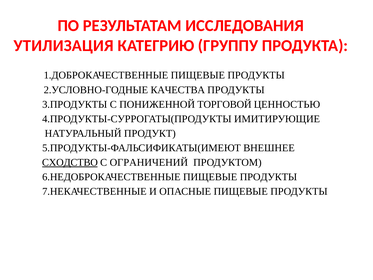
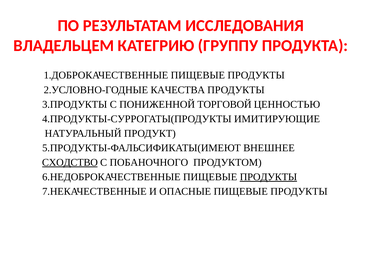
УТИЛИЗАЦИЯ: УТИЛИЗАЦИЯ -> ВЛАДЕЛЬЦЕМ (64, 46)
ОГРАНИЧЕНИЙ: ОГРАНИЧЕНИЙ -> ПОБАНОЧНОГО (149, 162)
ПРОДУКТЫ underline: none -> present (268, 177)
